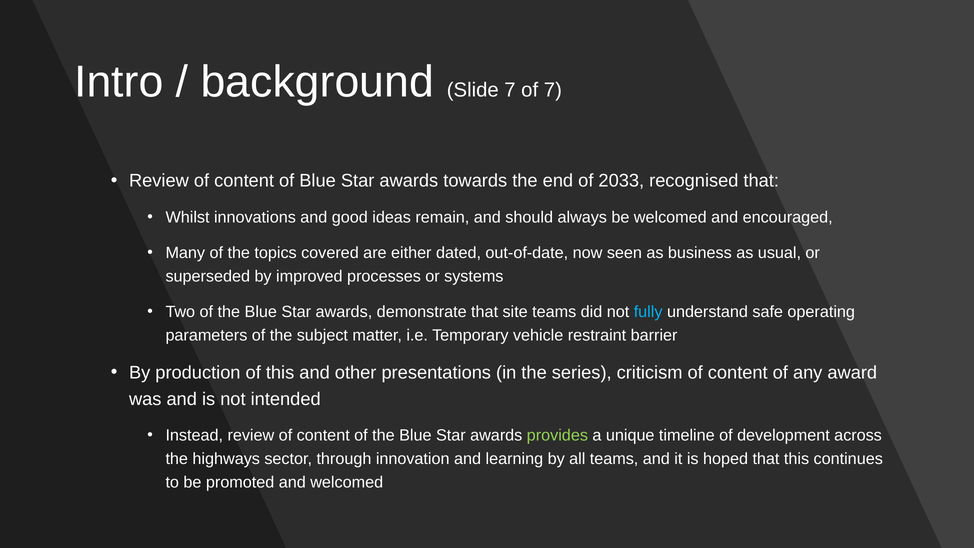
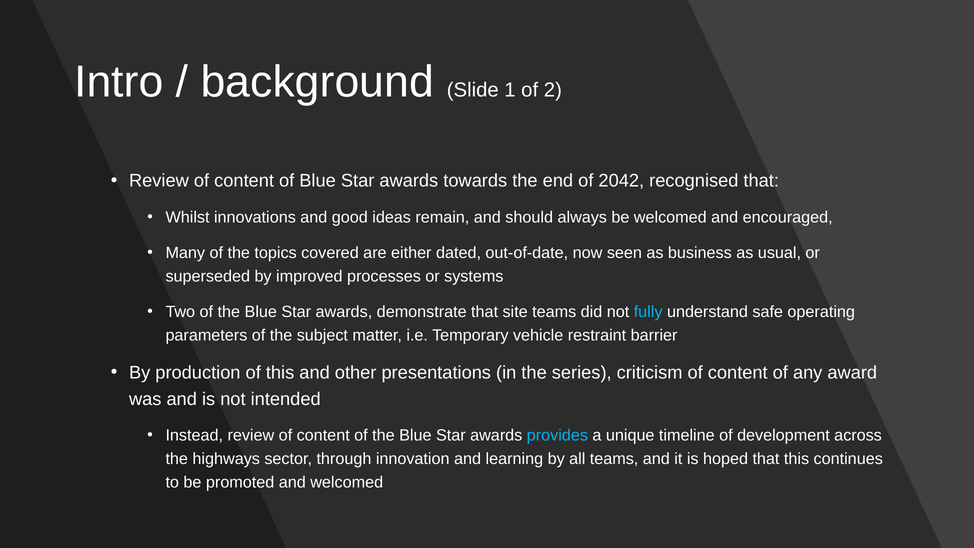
Slide 7: 7 -> 1 (510, 90)
of 7: 7 -> 2 (553, 90)
2033: 2033 -> 2042 (621, 181)
provides colour: light green -> light blue (557, 436)
